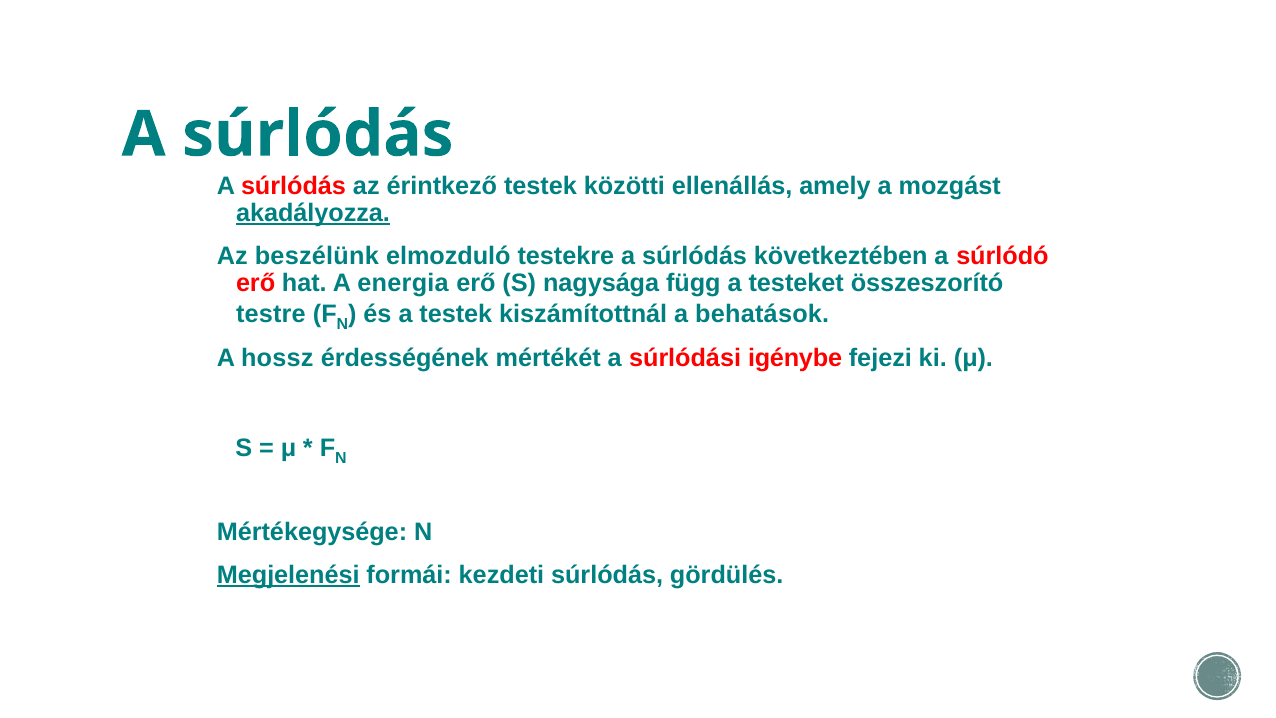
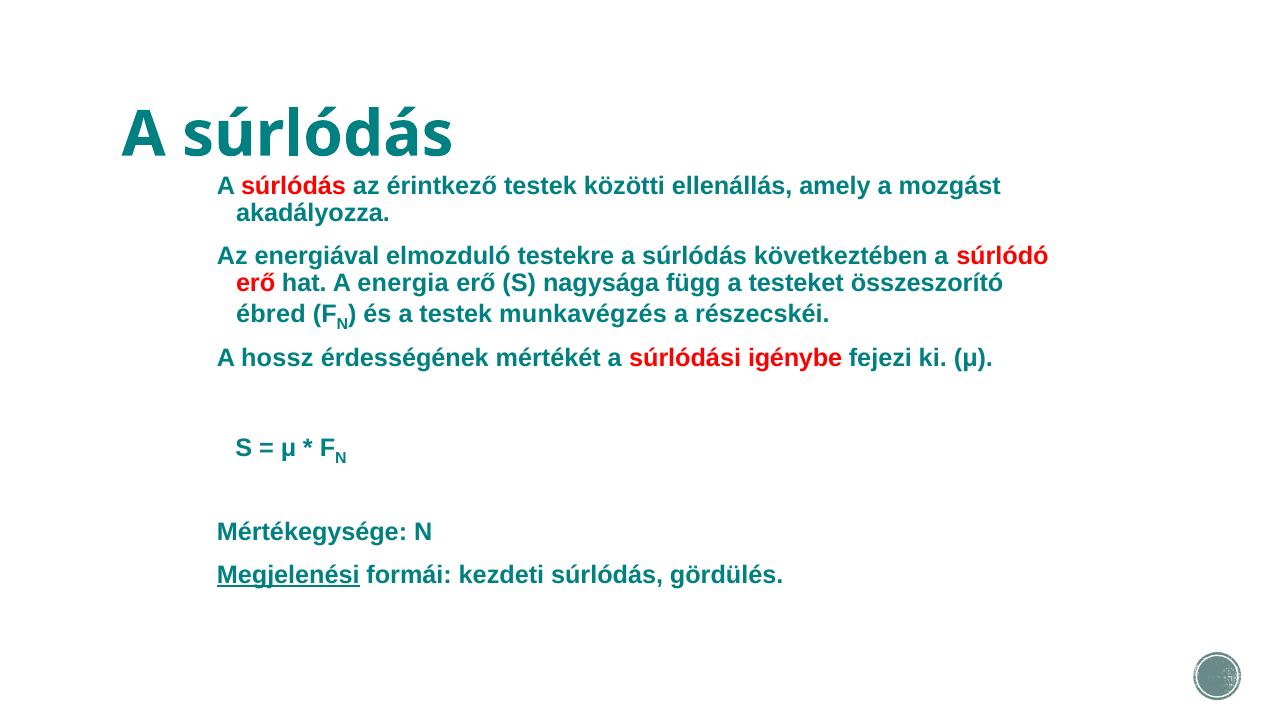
akadályozza underline: present -> none (313, 213)
beszélünk: beszélünk -> energiával (317, 256)
testre: testre -> ébred (271, 314)
kiszámítottnál: kiszámítottnál -> munkavégzés (583, 314)
behatások: behatások -> részecskéi (762, 314)
